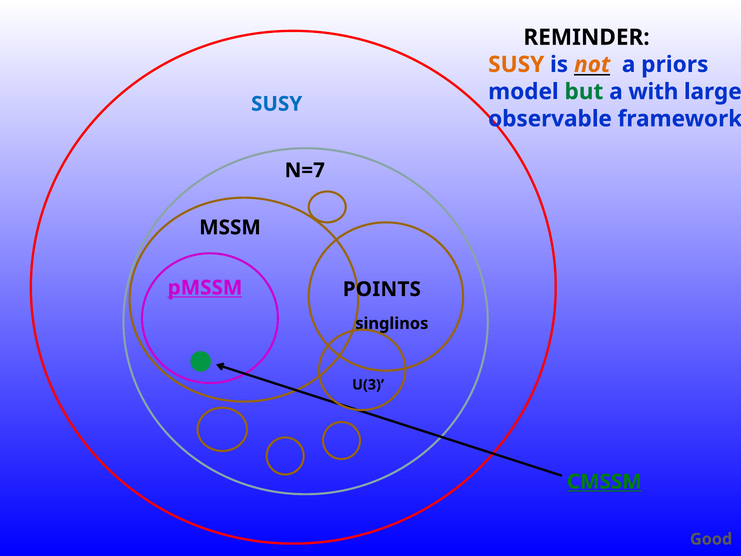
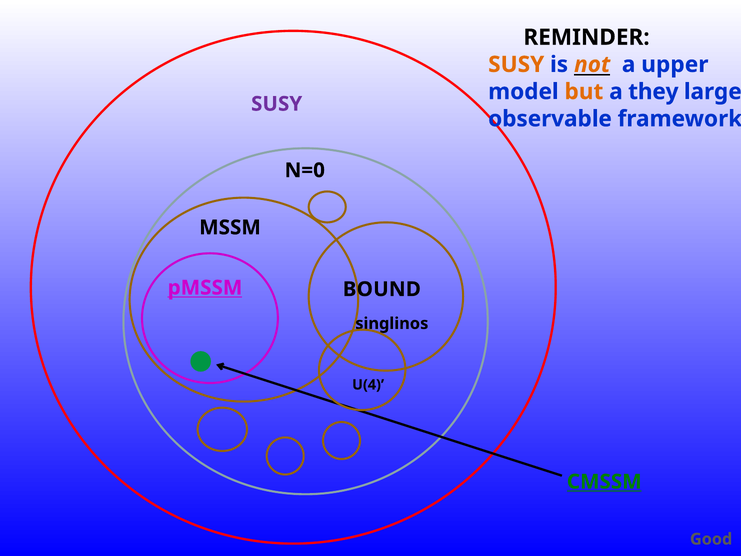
priors: priors -> upper (675, 64)
but colour: green -> orange (584, 92)
with: with -> they (653, 92)
SUSY colour: blue -> purple (277, 104)
N=7: N=7 -> N=0 (305, 170)
POINTS: POINTS -> BOUND (382, 289)
U(3: U(3 -> U(4 (368, 385)
